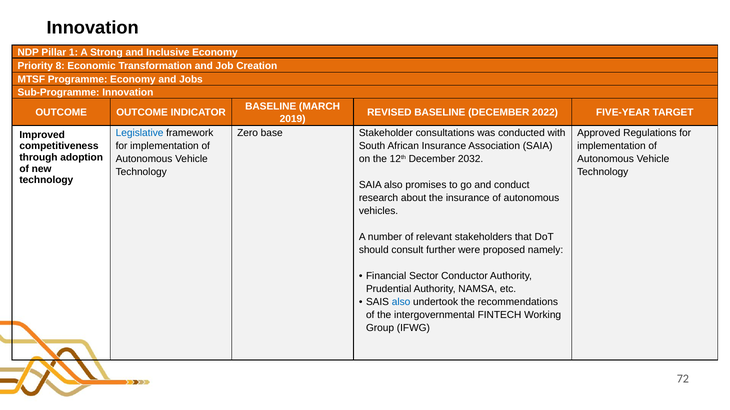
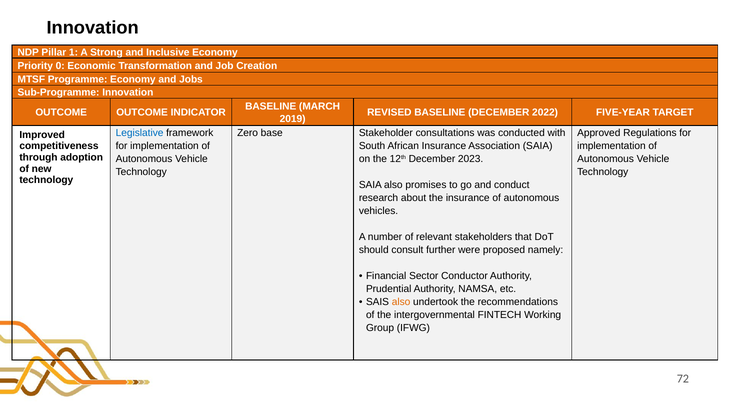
8: 8 -> 0 (60, 66)
2032: 2032 -> 2023 (471, 159)
also colour: blue -> orange (401, 302)
